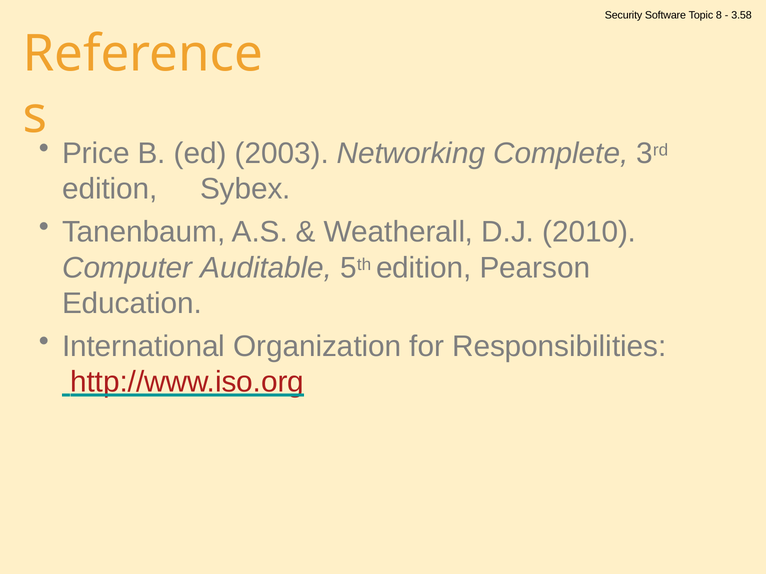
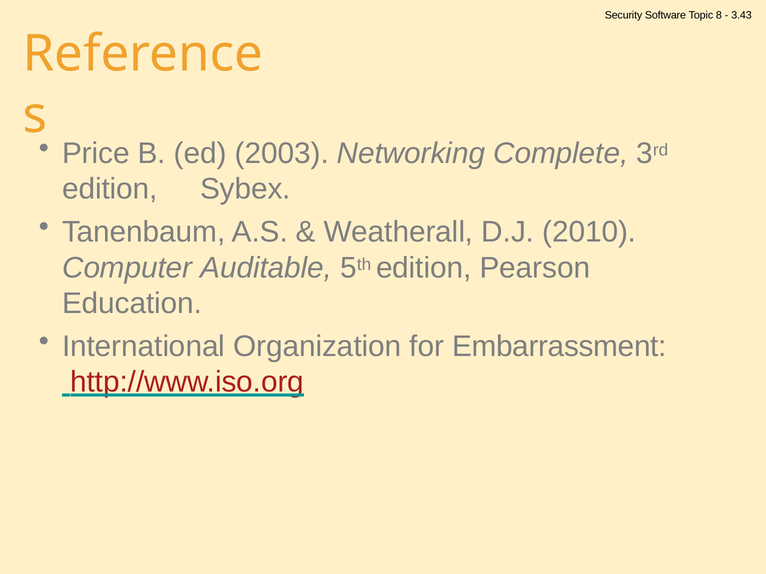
3.58: 3.58 -> 3.43 (742, 15)
Responsibilities: Responsibilities -> Embarrassment (559, 347)
